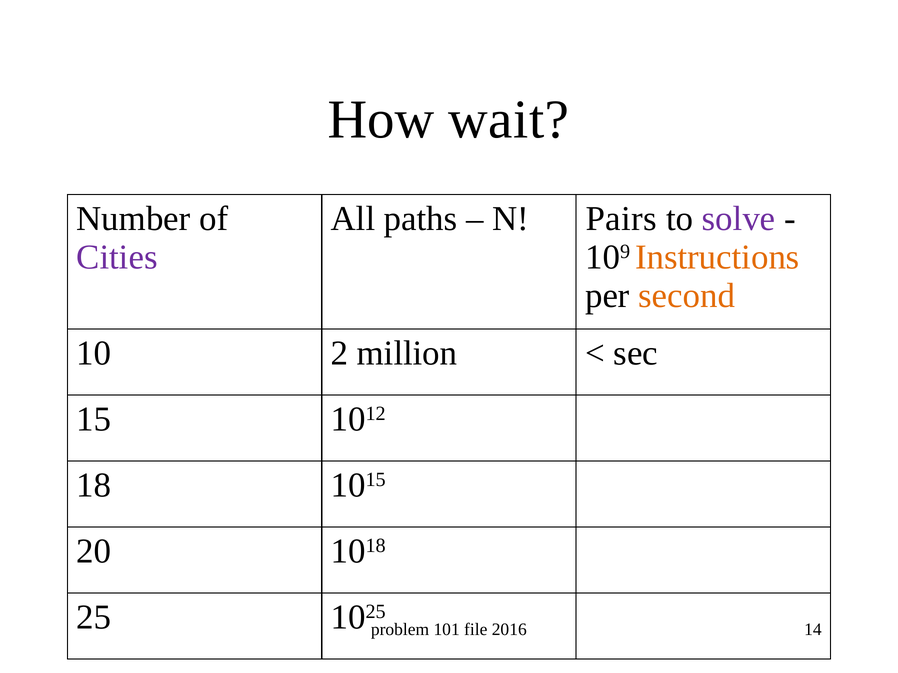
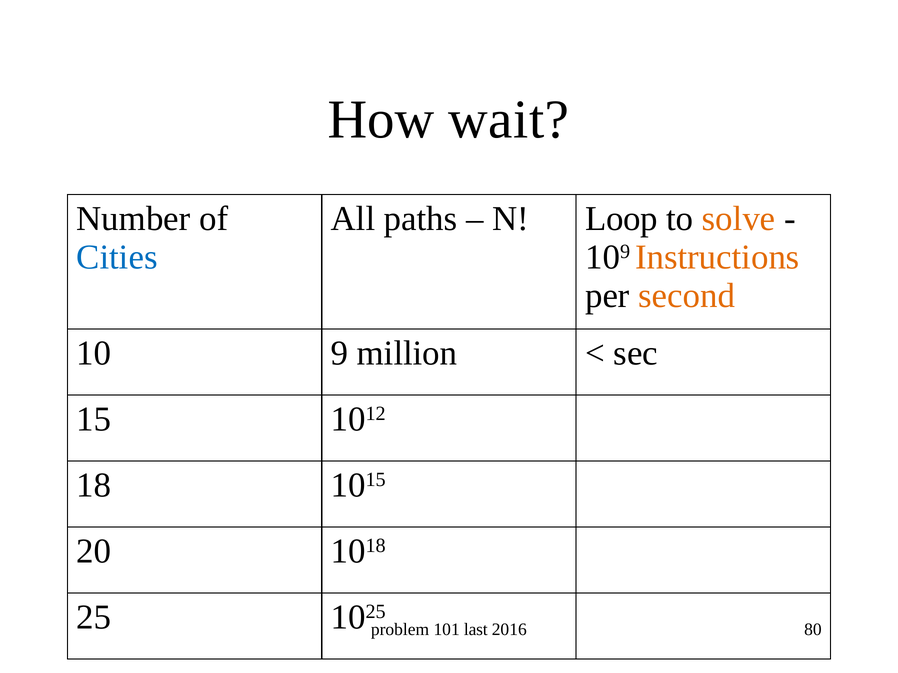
Pairs: Pairs -> Loop (621, 219)
solve colour: purple -> orange (739, 219)
Cities colour: purple -> blue (117, 257)
2: 2 -> 9 (339, 353)
file: file -> last (476, 630)
14: 14 -> 80 (813, 630)
